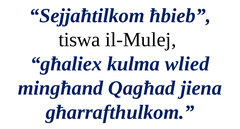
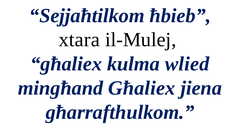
tiswa: tiswa -> xtara (79, 40)
mingħand Qagħad: Qagħad -> Għaliex (142, 88)
